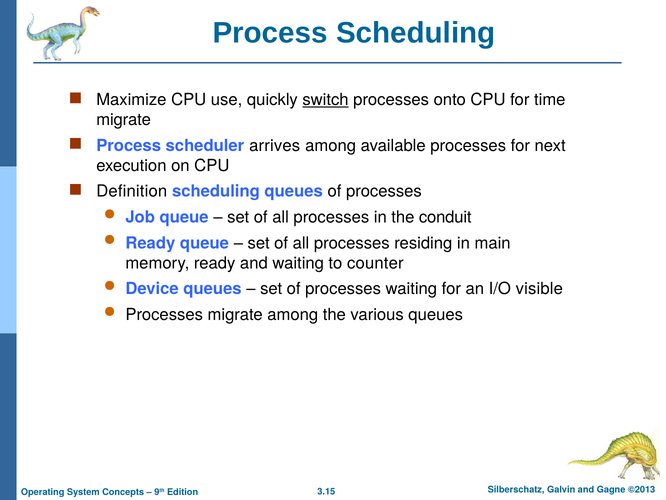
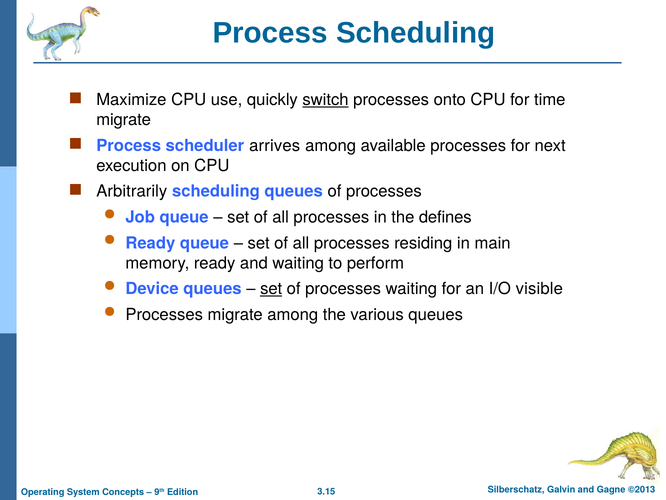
Definition: Definition -> Arbitrarily (132, 191)
conduit: conduit -> defines (445, 217)
counter: counter -> perform (375, 263)
set underline: none -> present (271, 289)
